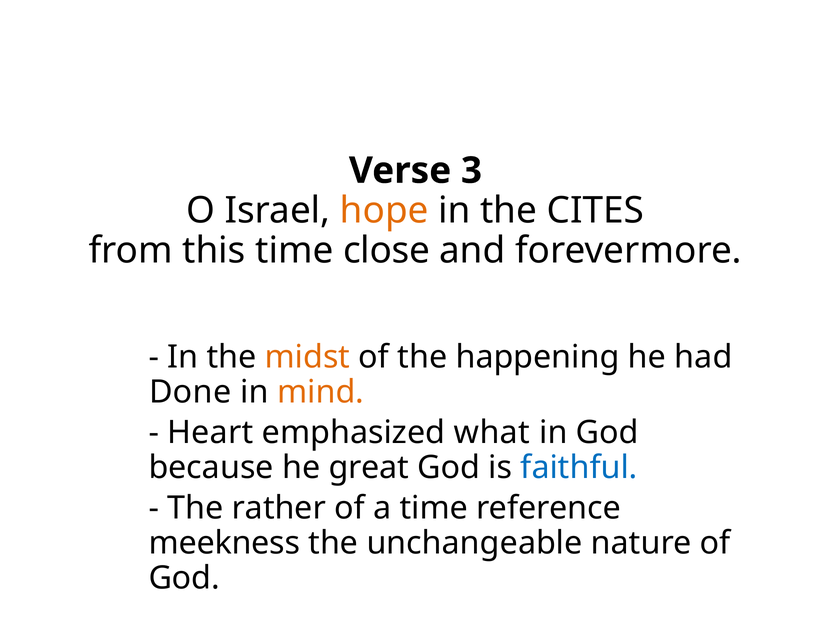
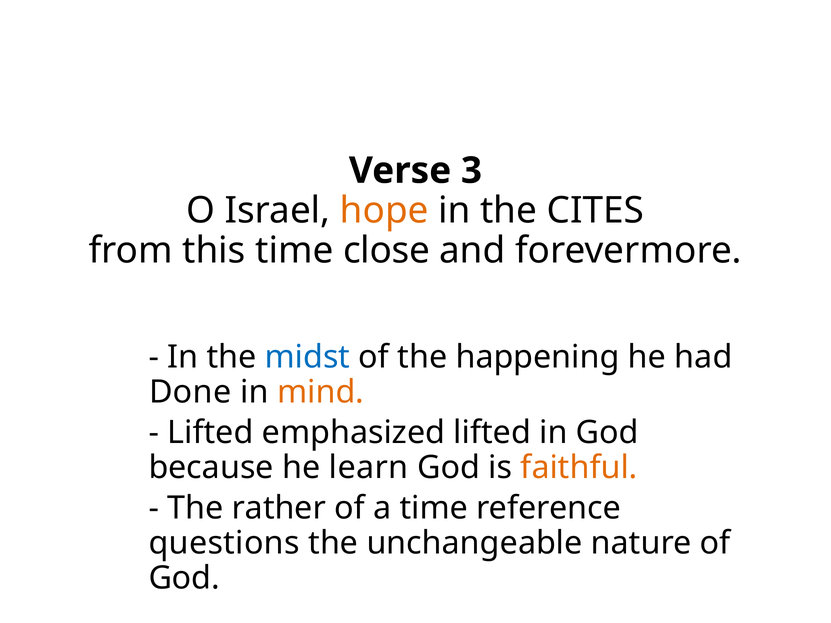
midst colour: orange -> blue (307, 357)
Heart: Heart -> Lifted (210, 433)
emphasized what: what -> lifted (492, 433)
great: great -> learn (369, 468)
faithful colour: blue -> orange (579, 468)
meekness: meekness -> questions (224, 543)
